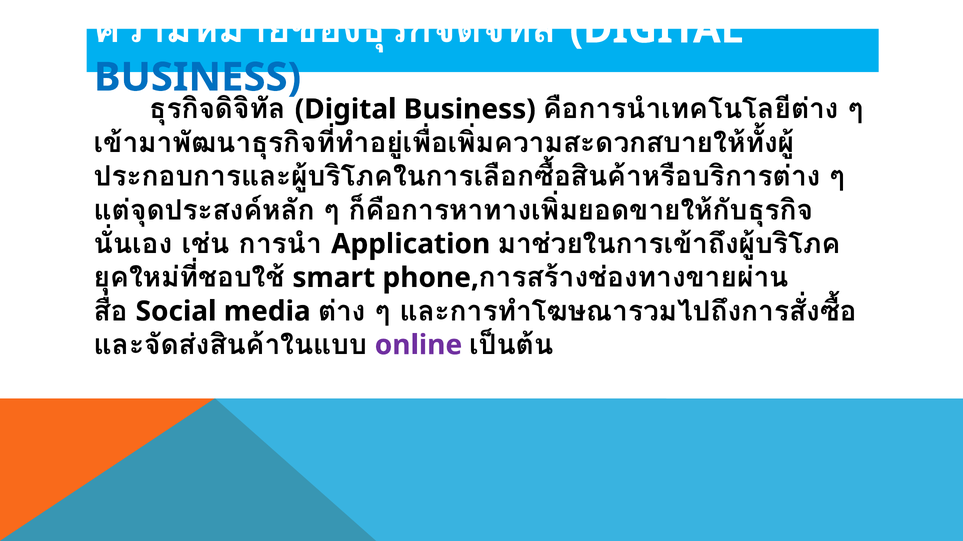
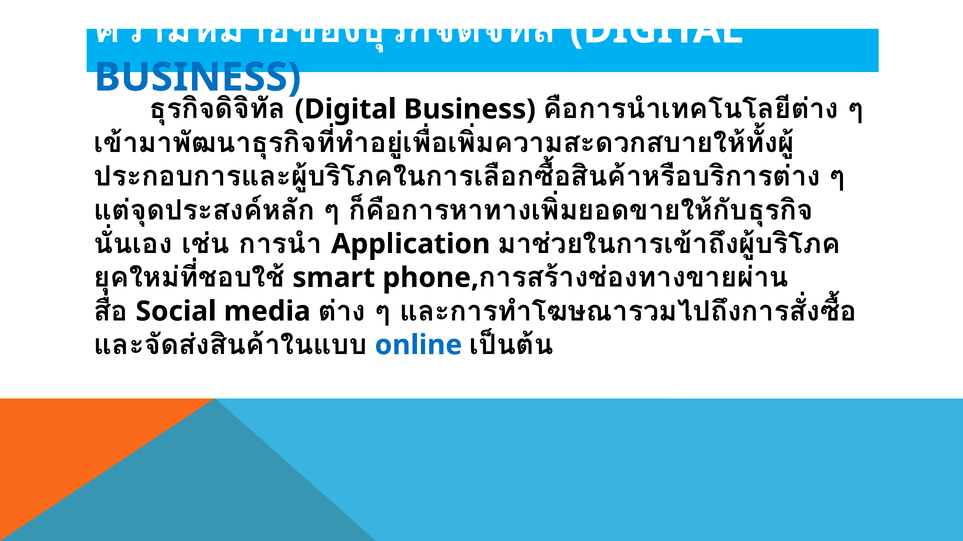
online colour: purple -> blue (418, 345)
